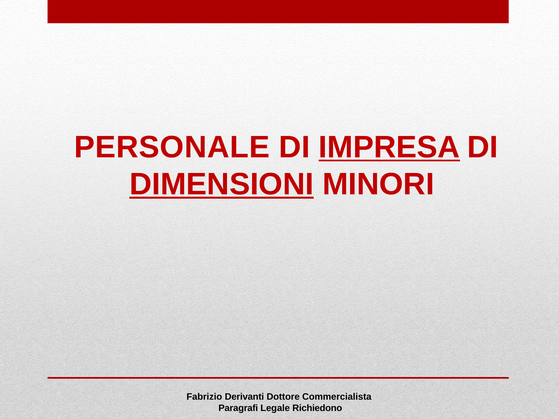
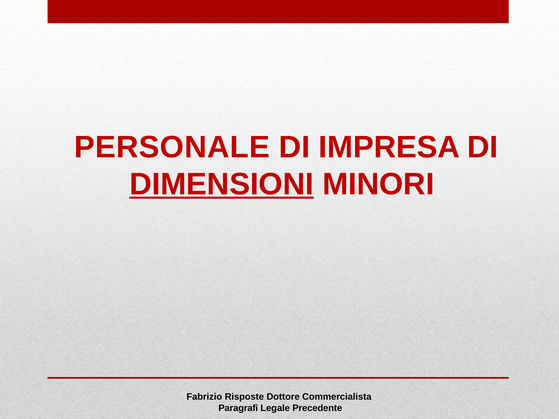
IMPRESA underline: present -> none (389, 147)
Derivanti: Derivanti -> Risposte (244, 397)
Richiedono: Richiedono -> Precedente (317, 408)
